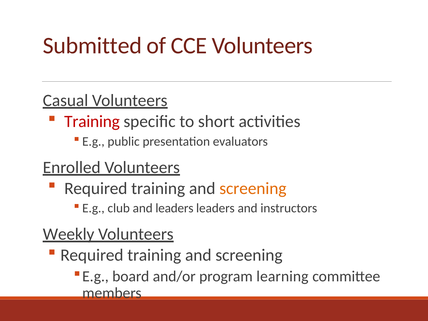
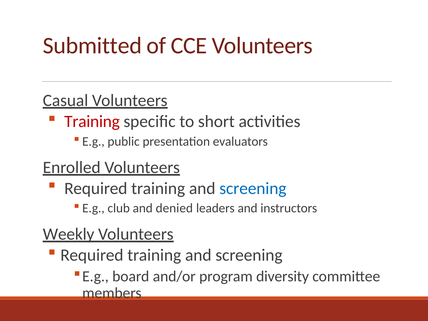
screening colour: orange -> blue (253, 188)
and leaders: leaders -> denied (174, 208)
learning: learning -> diversity (283, 276)
